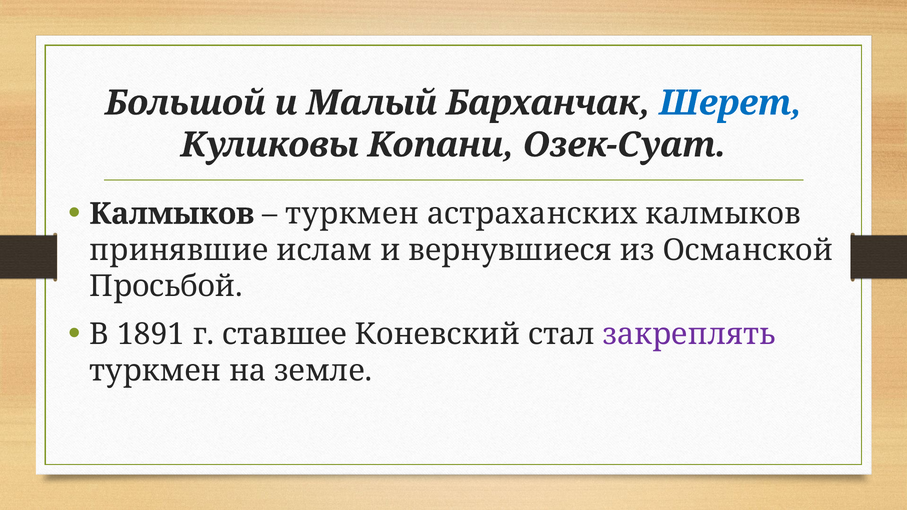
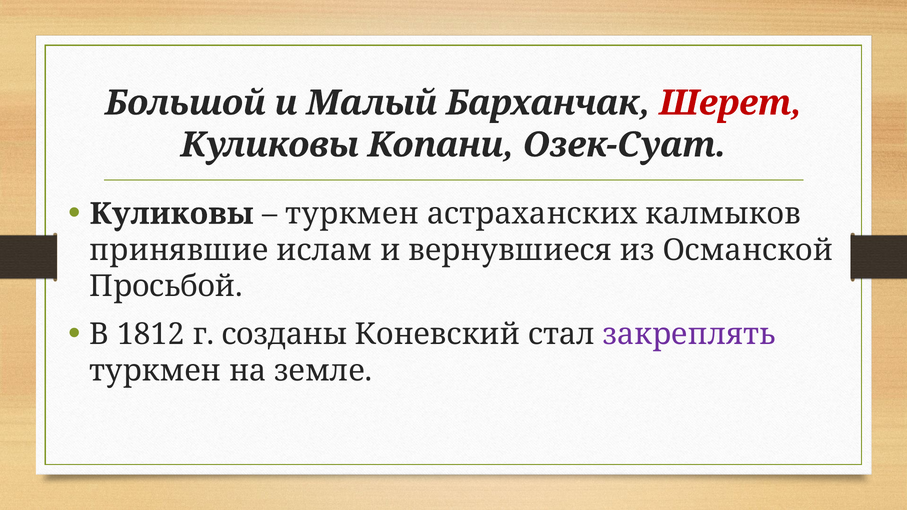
Шерет colour: blue -> red (730, 103)
Калмыков: Калмыков -> Куликовы (172, 214)
1891: 1891 -> 1812 (151, 335)
ставшее: ставшее -> созданы (285, 335)
